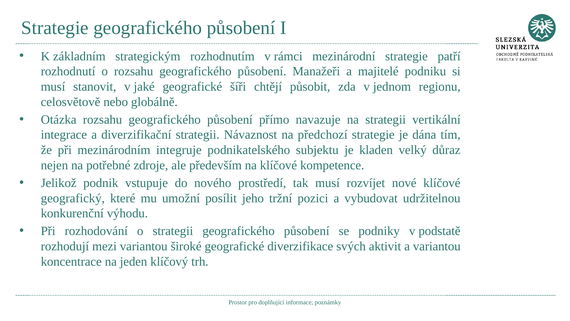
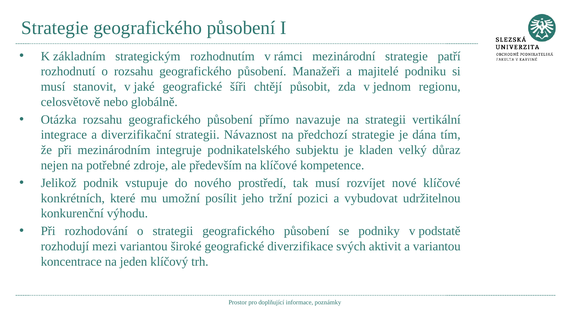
geografický: geografický -> konkrétních (73, 198)
